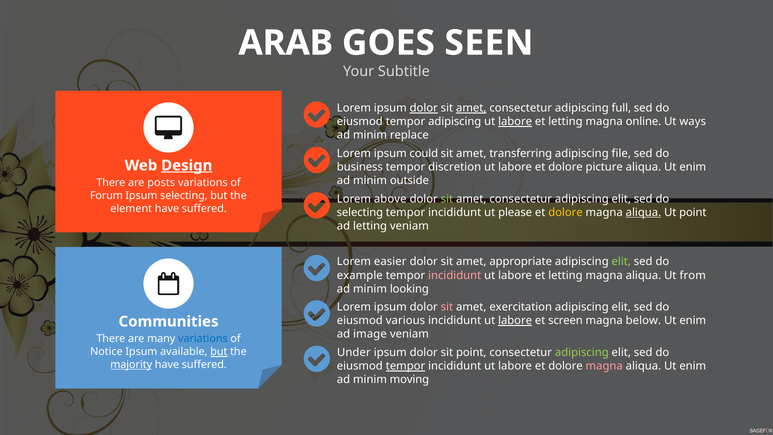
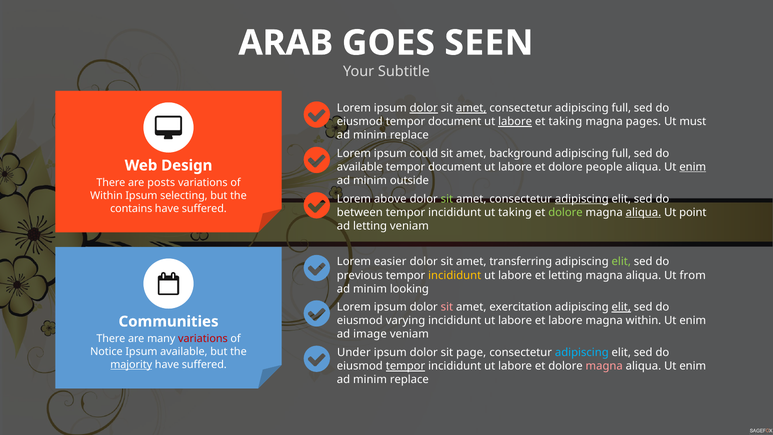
eiusmod tempor adipiscing: adipiscing -> document (455, 122)
letting: letting -> taking (565, 122)
online: online -> pages (643, 122)
ways: ways -> must (693, 122)
transferring: transferring -> background (521, 153)
file: file -> full (621, 153)
Design underline: present -> none (187, 165)
business: business -> available (360, 167)
discretion: discretion -> document (455, 167)
picture: picture -> people (604, 167)
enim underline: none -> present (693, 167)
Forum: Forum -> Within (106, 196)
adipiscing underline: none -> present (582, 199)
element: element -> contains (131, 208)
selecting: selecting -> between (360, 212)
ut please: please -> taking (515, 212)
dolore colour: yellow -> light green (565, 212)
appropriate: appropriate -> transferring (521, 262)
example: example -> previous (360, 275)
incididunt colour: pink -> yellow (455, 275)
elit underline: none -> present (621, 307)
various: various -> varying (405, 321)
labore underline: present -> none (515, 321)
et screen: screen -> labore (565, 321)
magna below: below -> within (643, 321)
variations colour: blue -> red (203, 339)
but underline: present -> none (219, 352)
sit point: point -> page (471, 352)
adipiscing colour: light green -> light blue (582, 352)
moving: moving -> replace (409, 379)
